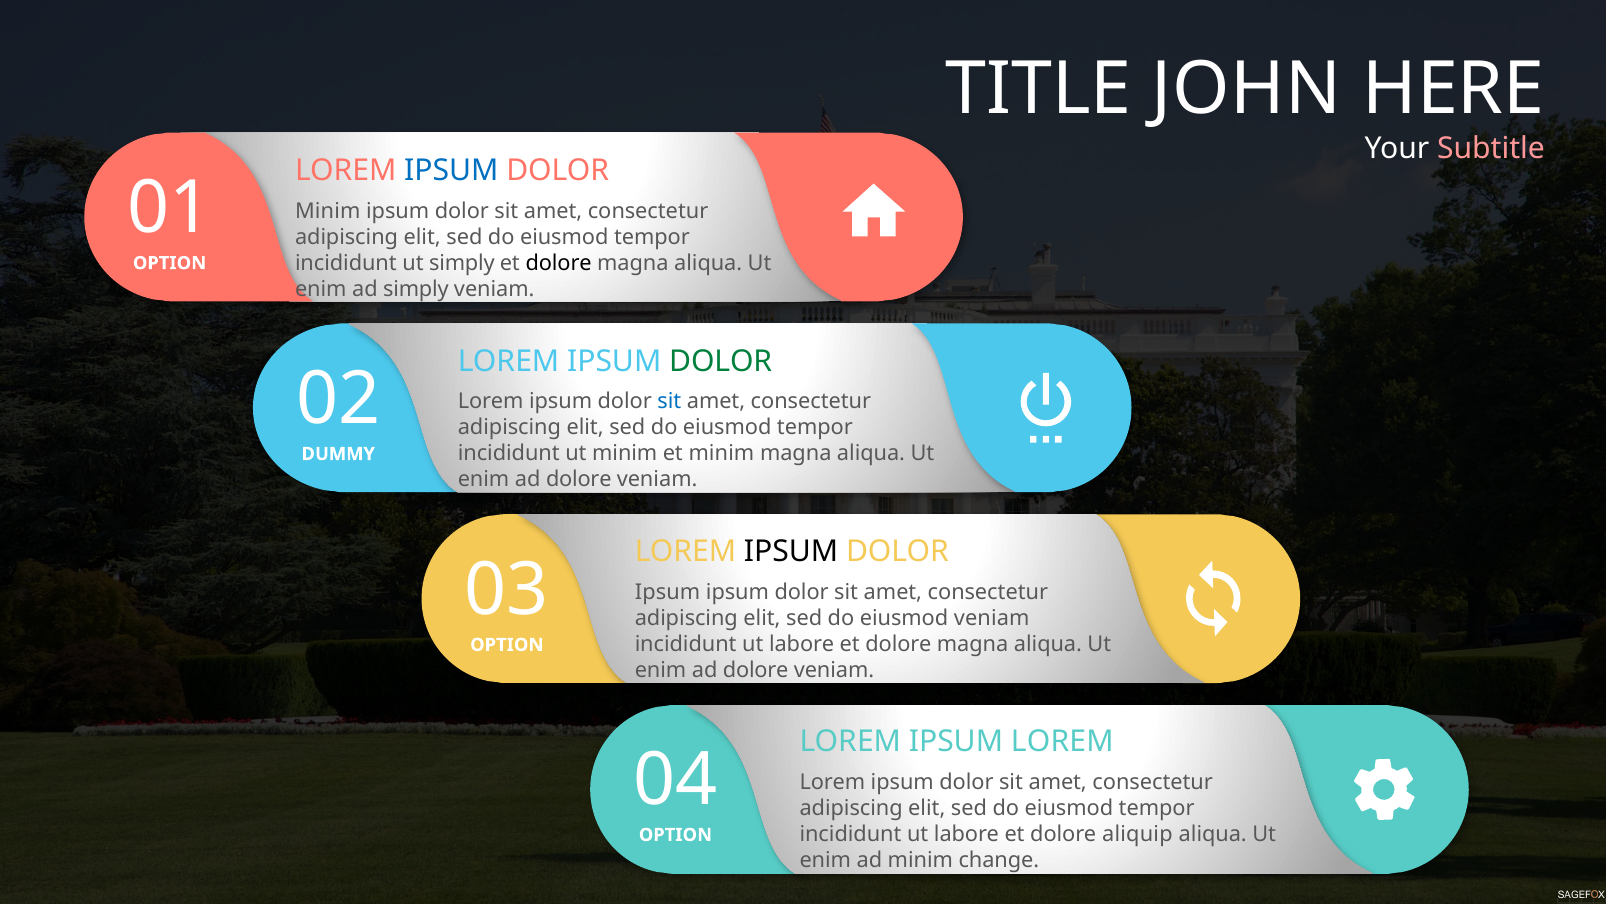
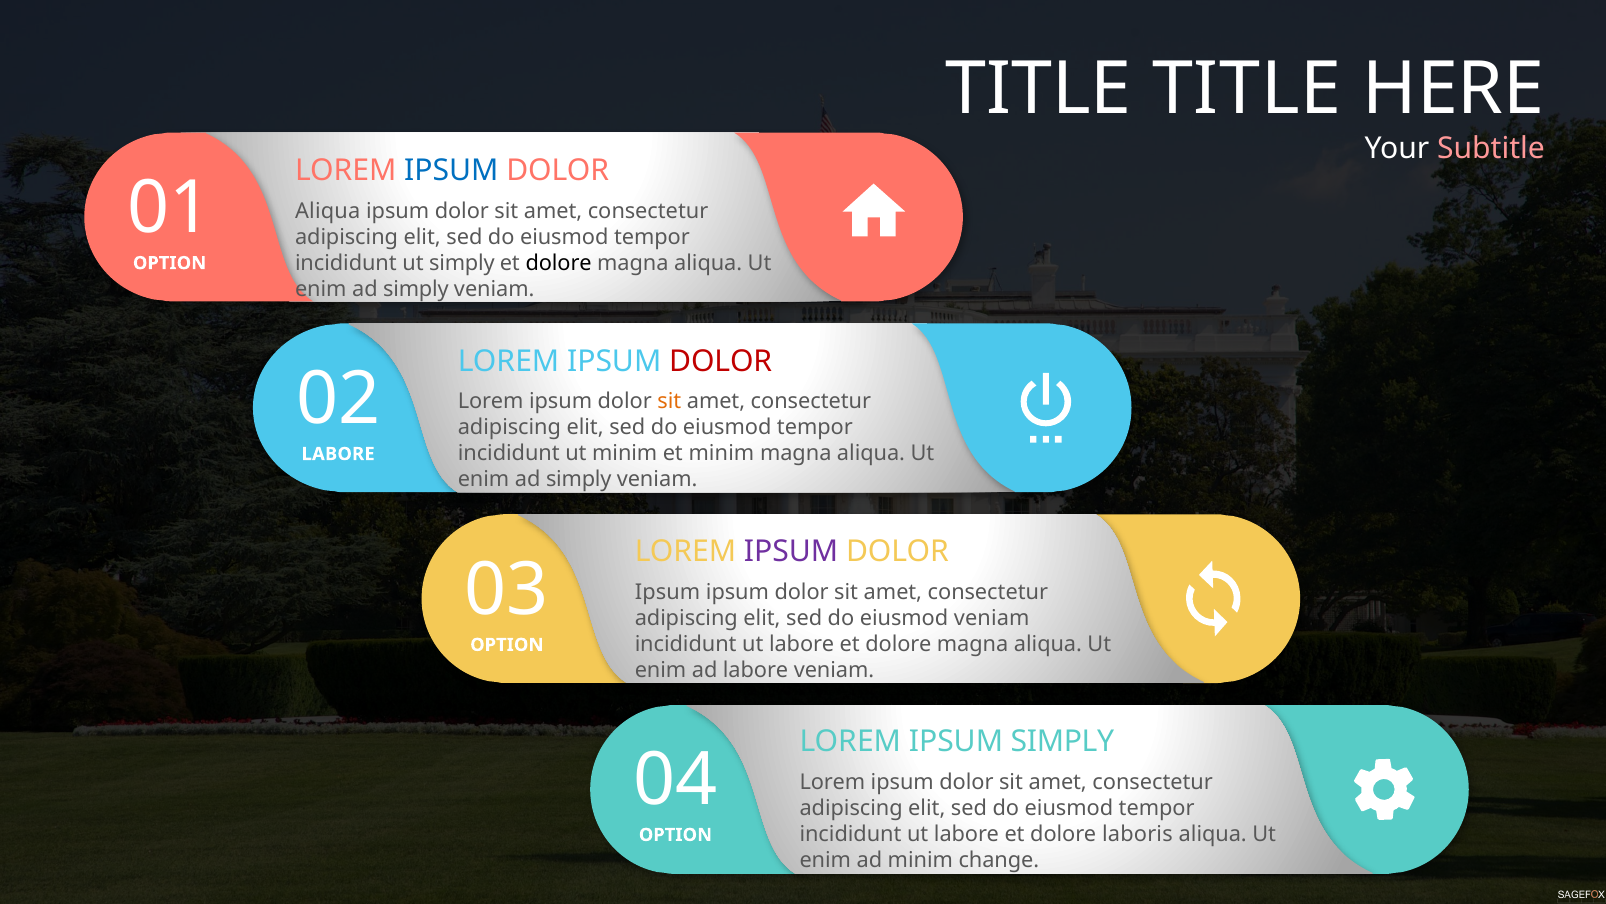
TITLE JOHN: JOHN -> TITLE (1247, 89)
Minim: Minim -> Aliqua (328, 211)
DOLOR colour: green -> red (721, 361)
sit colour: blue -> orange (669, 401)
DUMMY: DUMMY -> LABORE (338, 454)
dolore: dolore -> simply (579, 479)
IPSUM colour: black -> purple (791, 552)
dolore: dolore -> labore (756, 670)
IPSUM LOREM: LOREM -> SIMPLY (1062, 741)
aliquip: aliquip -> laboris (1137, 834)
